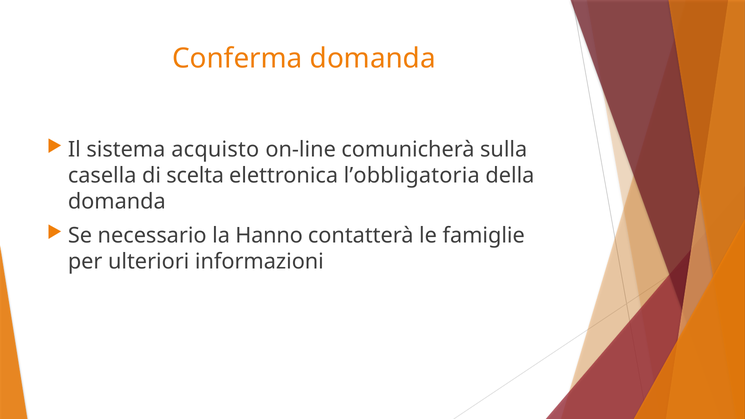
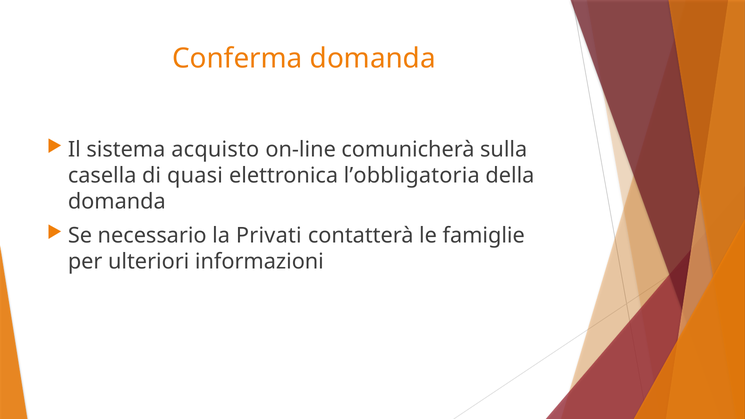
scelta: scelta -> quasi (195, 175)
Hanno: Hanno -> Privati (269, 235)
